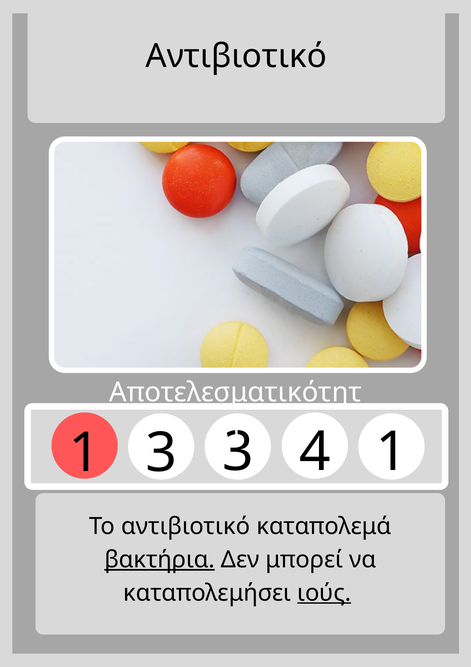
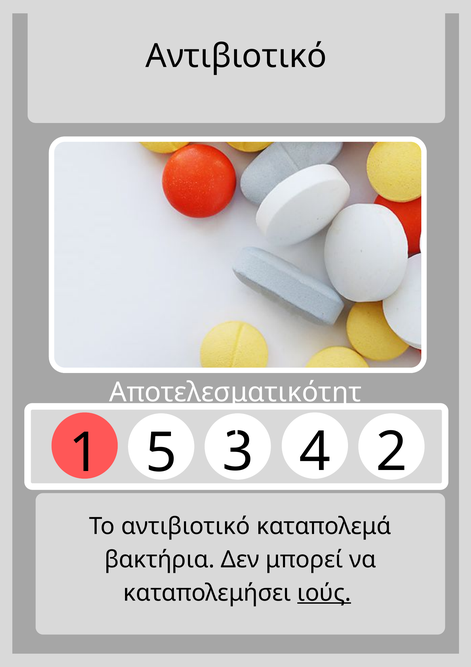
1 3: 3 -> 5 (161, 453)
4 1: 1 -> 2 (392, 452)
βακτήρια underline: present -> none (160, 559)
